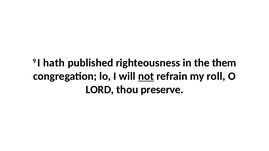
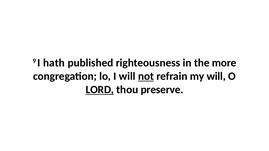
them: them -> more (224, 63)
my roll: roll -> will (216, 76)
LORD underline: none -> present (100, 90)
